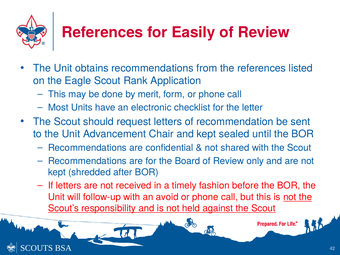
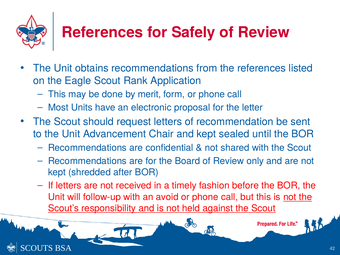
Easily: Easily -> Safely (193, 33)
checklist: checklist -> proposal (192, 108)
